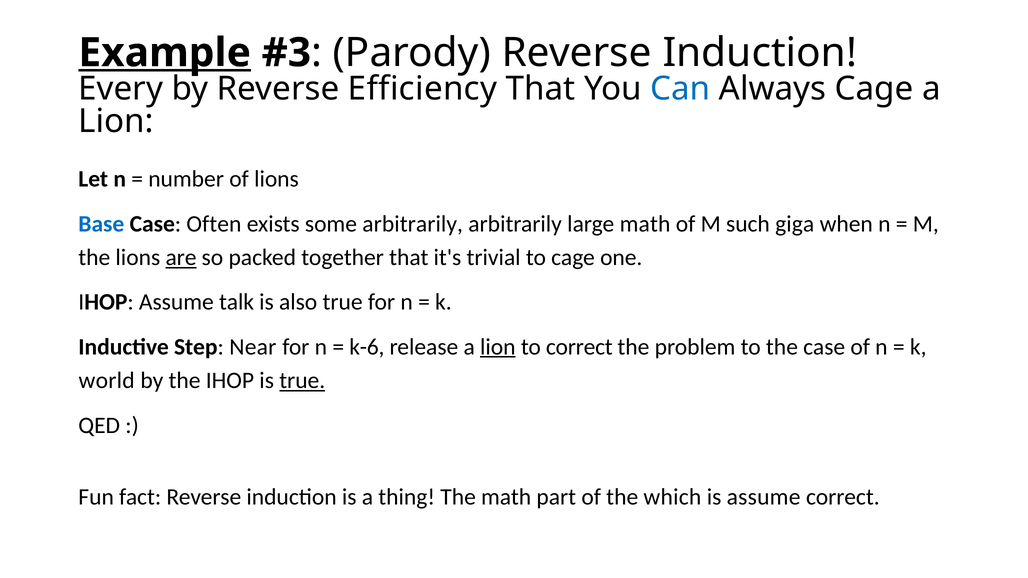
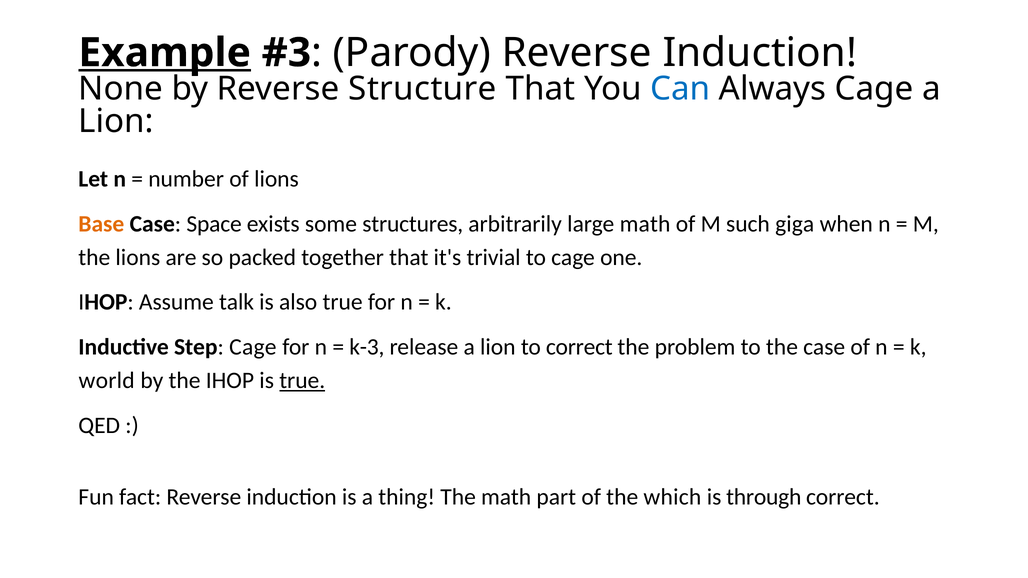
Every: Every -> None (121, 89)
Efficiency: Efficiency -> Structure (422, 89)
Base colour: blue -> orange (101, 224)
Often: Often -> Space (214, 224)
some arbitrarily: arbitrarily -> structures (413, 224)
are underline: present -> none (181, 258)
Step Near: Near -> Cage (253, 347)
k-6: k-6 -> k-3 (367, 347)
lion underline: present -> none (498, 347)
is assume: assume -> through (764, 497)
